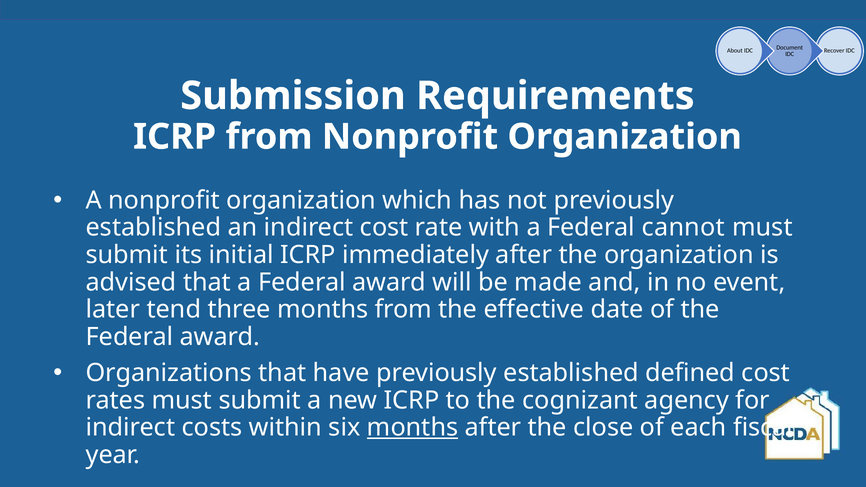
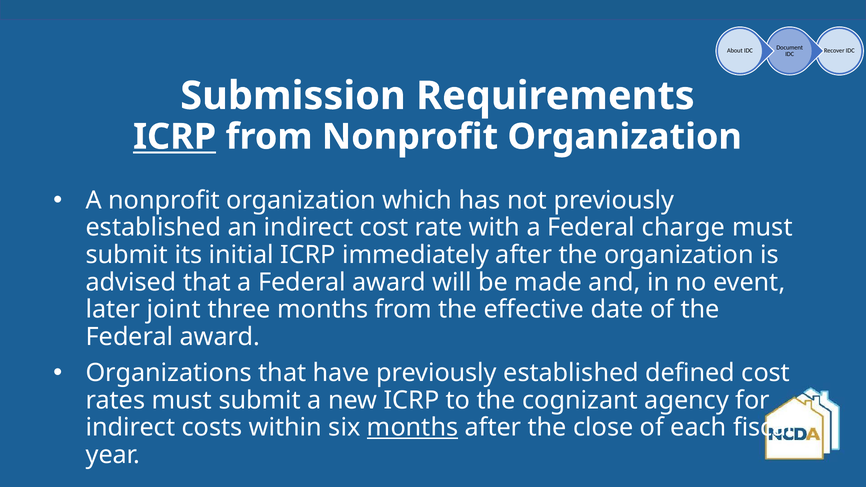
ICRP underline: none -> present (175, 137)
cannot: cannot -> charge (683, 228)
tend: tend -> joint (174, 310)
